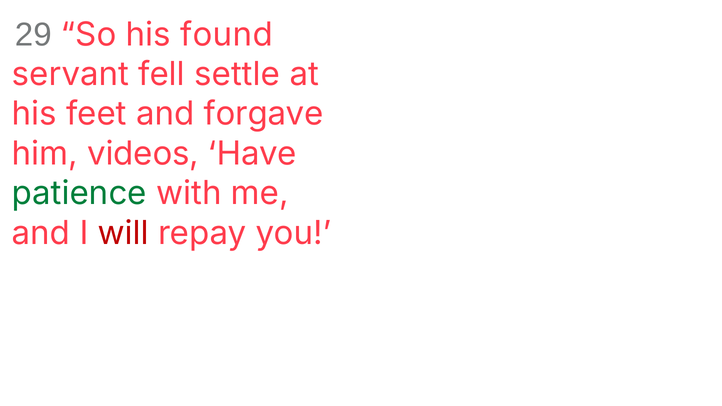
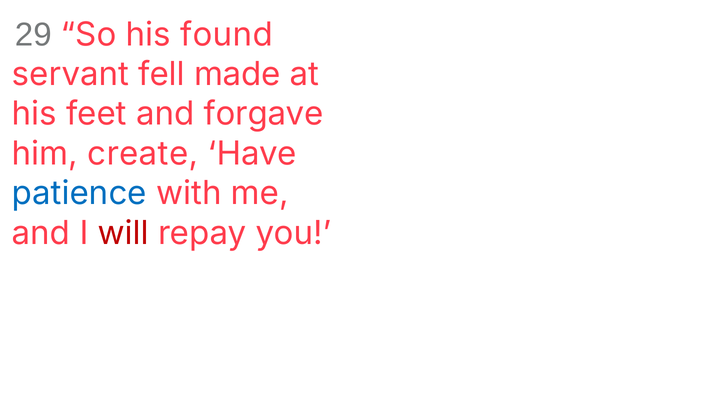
settle: settle -> made (237, 74)
videos: videos -> create (143, 154)
patience colour: green -> blue (79, 193)
